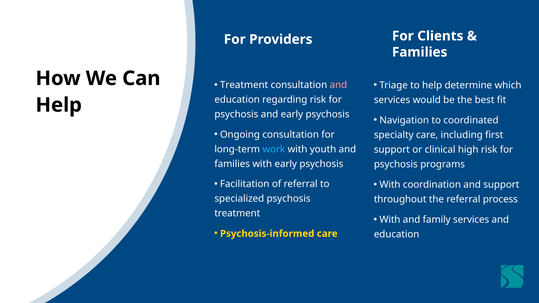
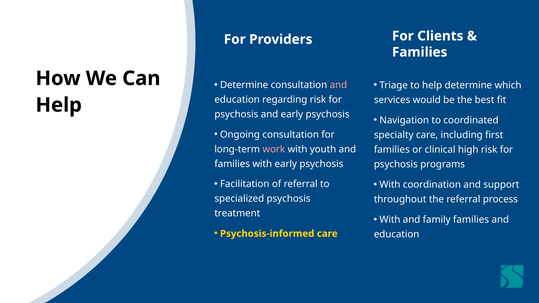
Treatment: Treatment -> Determine (244, 85)
work colour: light blue -> pink (274, 149)
support: support -> families (392, 150)
family services: services -> families (471, 220)
